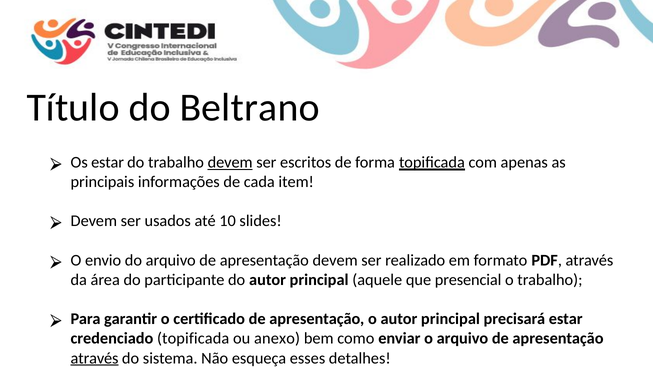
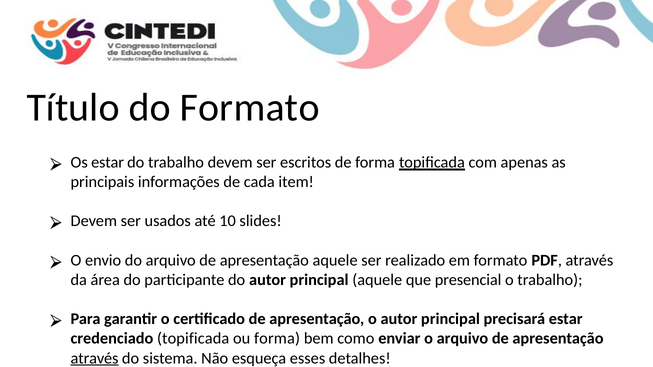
do Beltrano: Beltrano -> Formato (250, 108)
devem underline: present -> none (230, 163)
apresentação devem: devem -> aquele (335, 260)
ou anexo: anexo -> forma (277, 339)
